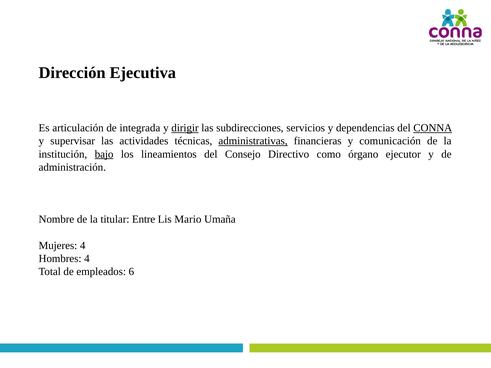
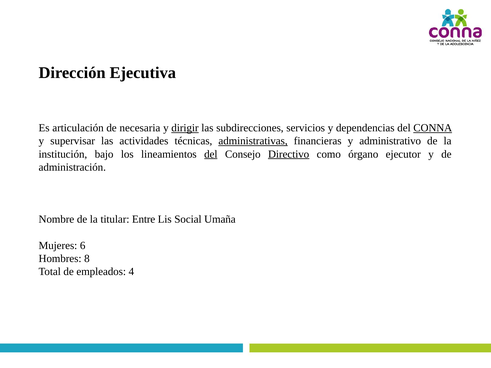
integrada: integrada -> necesaria (140, 128)
comunicación: comunicación -> administrativo (390, 141)
bajo underline: present -> none (104, 154)
del underline: none -> present (211, 154)
Directivo underline: none -> present (289, 154)
Mario: Mario -> Social (188, 220)
Mujeres 4: 4 -> 6 (83, 246)
Hombres 4: 4 -> 8 (87, 259)
6: 6 -> 4 (131, 272)
